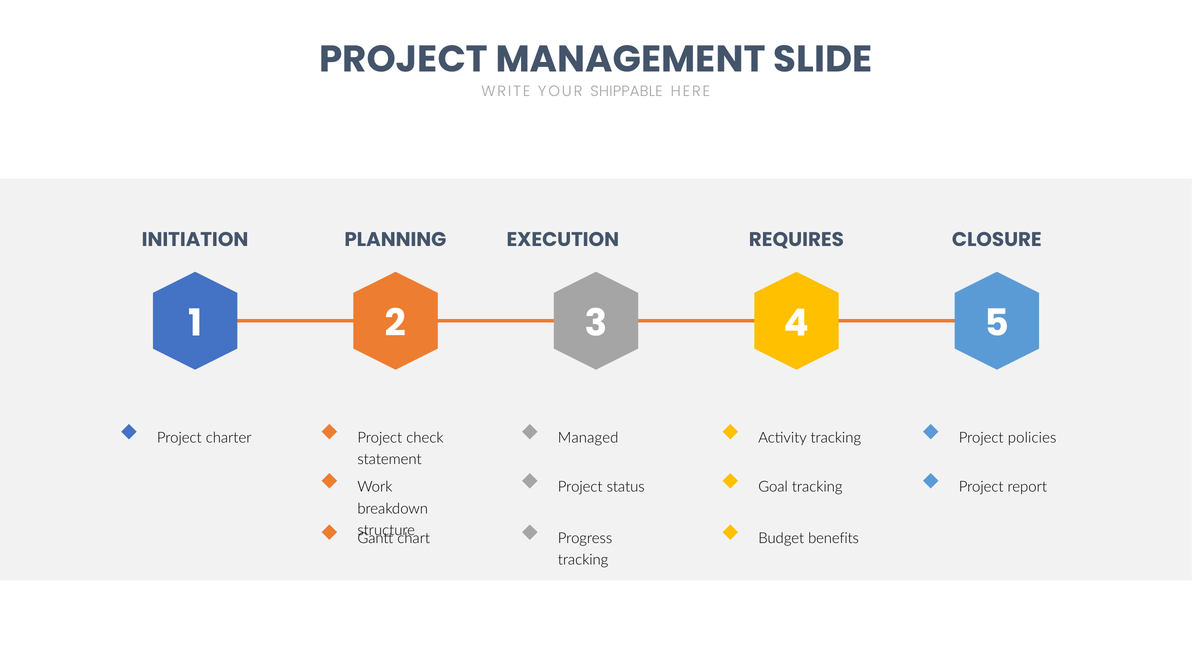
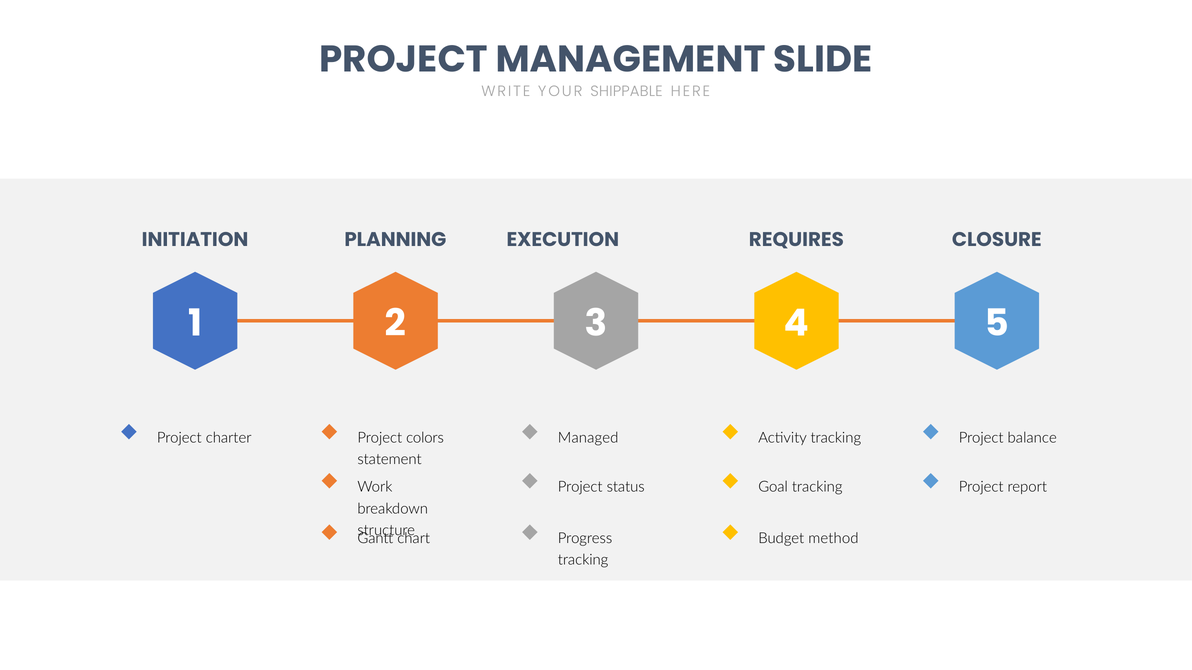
check: check -> colors (425, 438)
policies: policies -> balance (1032, 438)
benefits: benefits -> method (833, 539)
